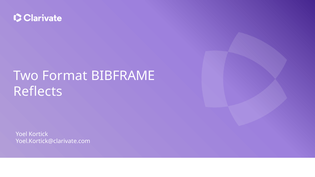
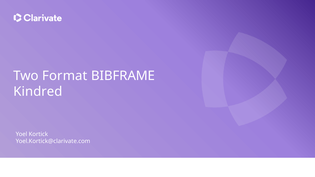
Reflects: Reflects -> Kindred (38, 92)
